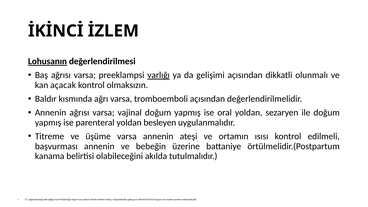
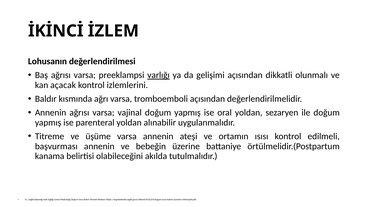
Lohusanın underline: present -> none (47, 61)
olmaksızın: olmaksızın -> izlemlerini (127, 85)
besleyen: besleyen -> alınabilir (160, 123)
